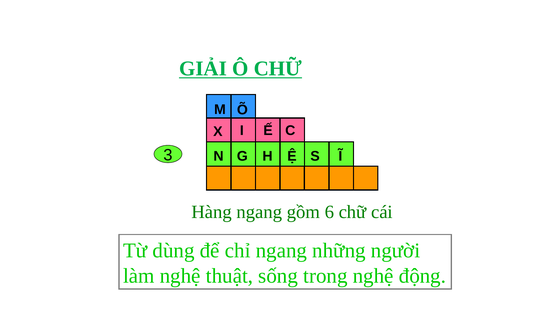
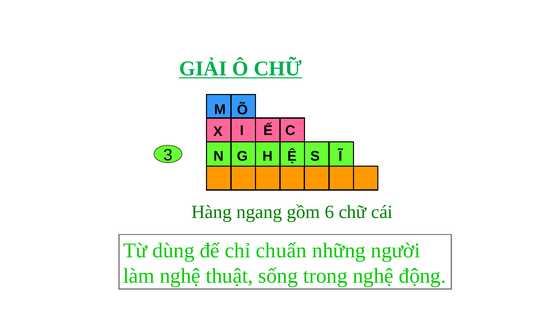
chỉ ngang: ngang -> chuẩn (281, 251)
